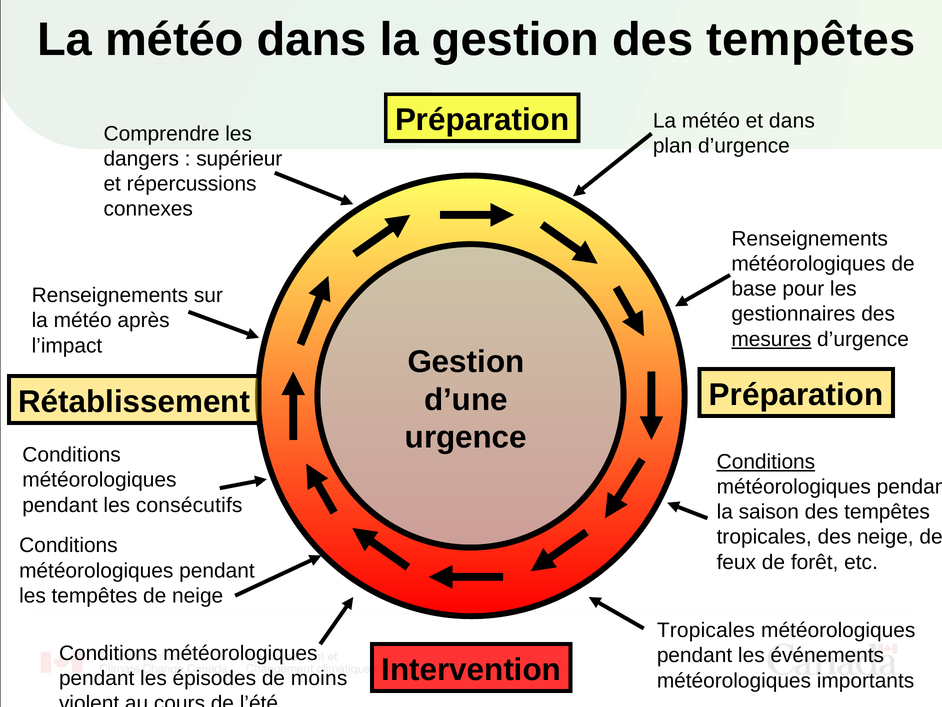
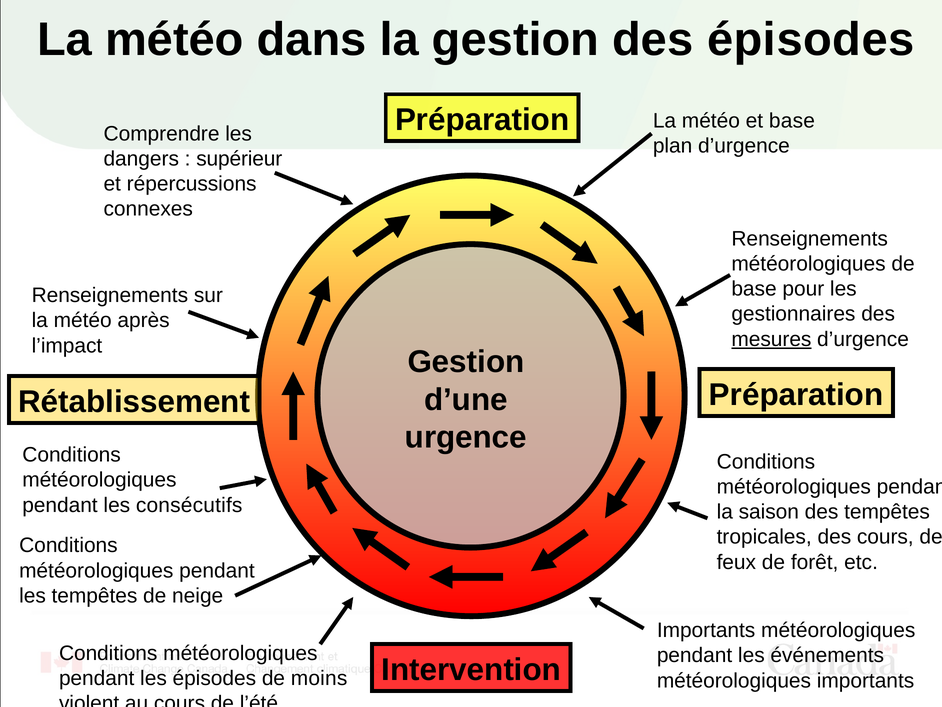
gestion des tempêtes: tempêtes -> épisodes (811, 40)
et dans: dans -> base (792, 121)
Conditions underline: present -> none (766, 461)
des neige: neige -> cours (885, 537)
Tropicales: Tropicales -> Importants (706, 630)
